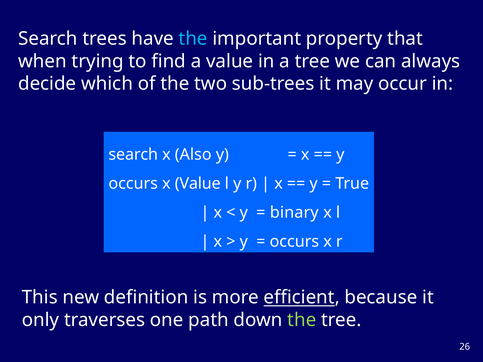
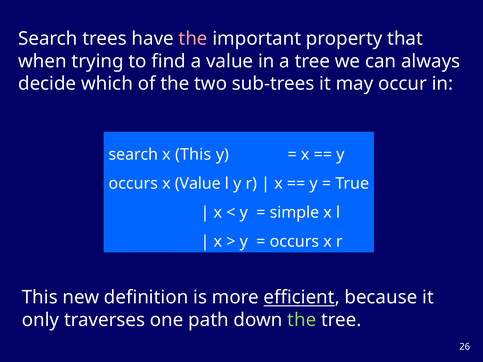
the colour: light blue -> pink (193, 39)
x Also: Also -> This (193, 155)
binary: binary -> simple (294, 213)
